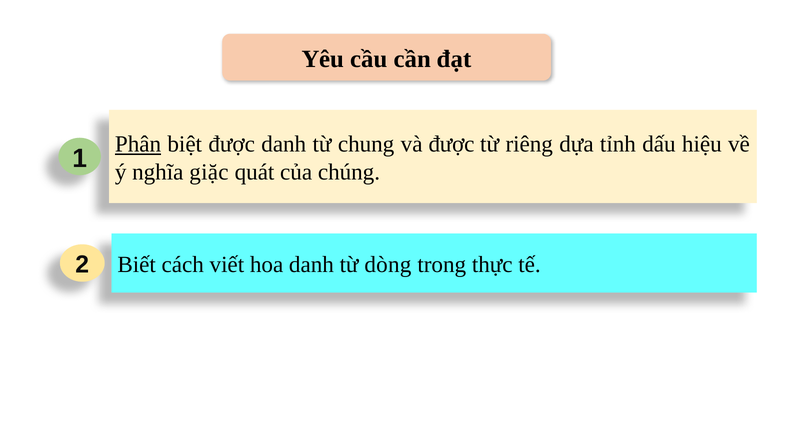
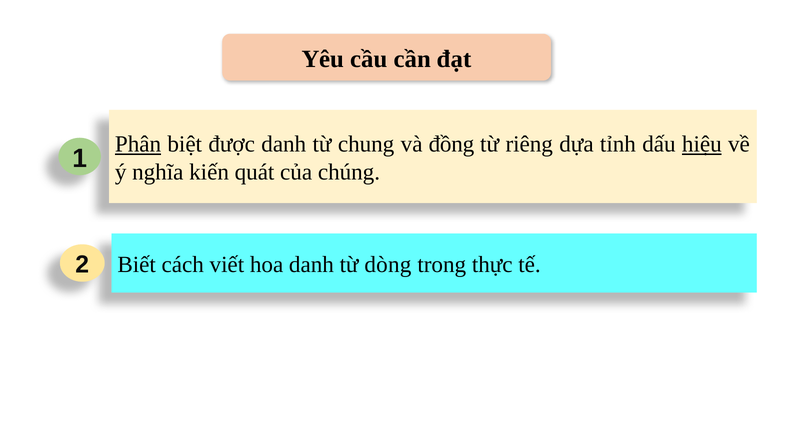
và được: được -> đồng (451, 144)
hiệu underline: none -> present (702, 144)
giặc: giặc -> kiến (209, 172)
